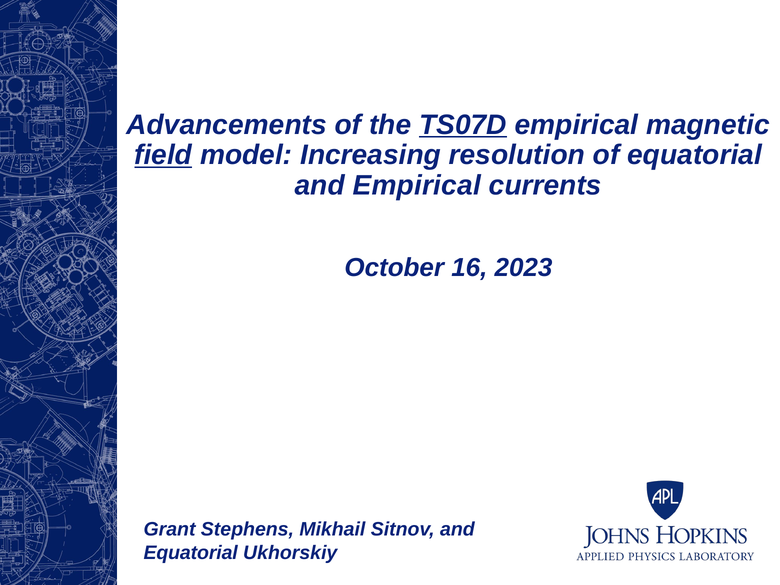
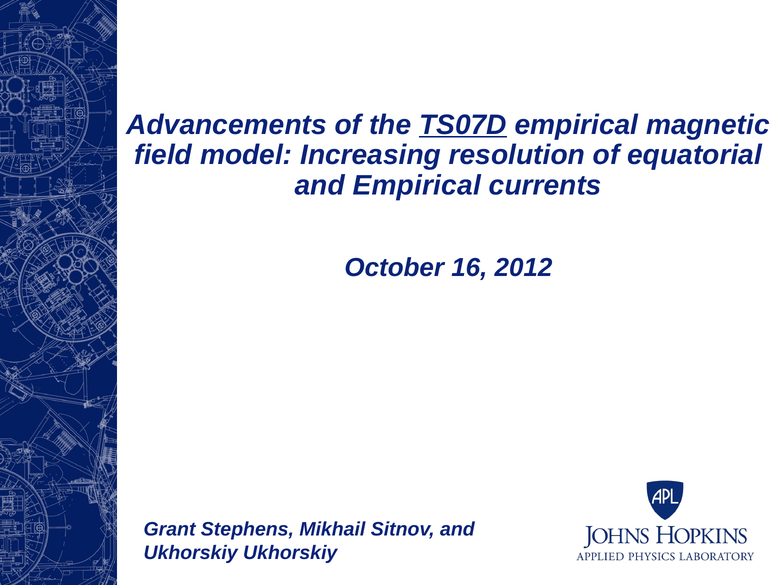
field underline: present -> none (163, 155)
2023: 2023 -> 2012 (523, 268)
Equatorial: Equatorial -> Ukhorskiy (191, 553)
